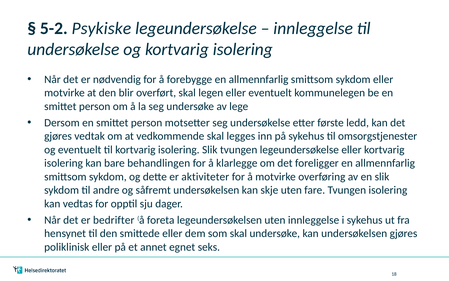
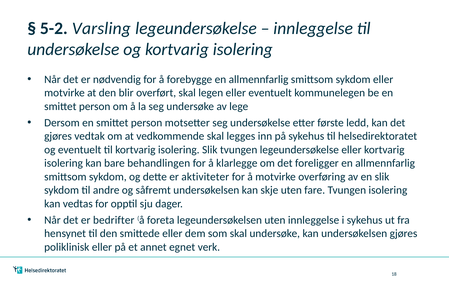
Psykiske: Psykiske -> Varsling (101, 28)
omsorgstjenester: omsorgstjenester -> helsedirektoratet (378, 136)
seks: seks -> verk (209, 247)
